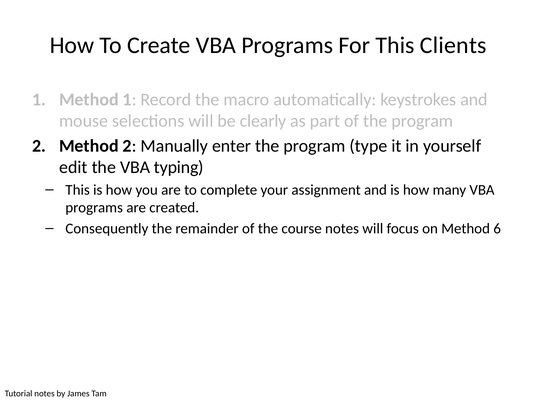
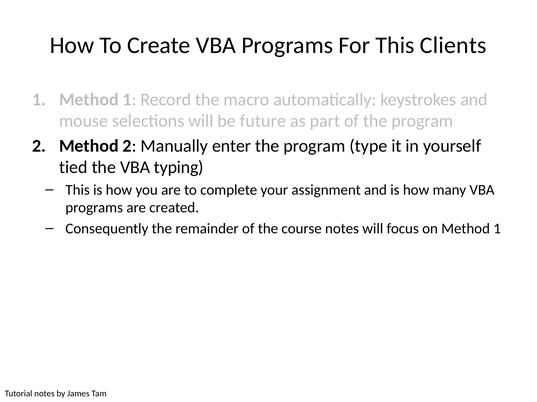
clearly: clearly -> future (263, 121)
edit: edit -> tied (73, 168)
on Method 6: 6 -> 1 (497, 229)
